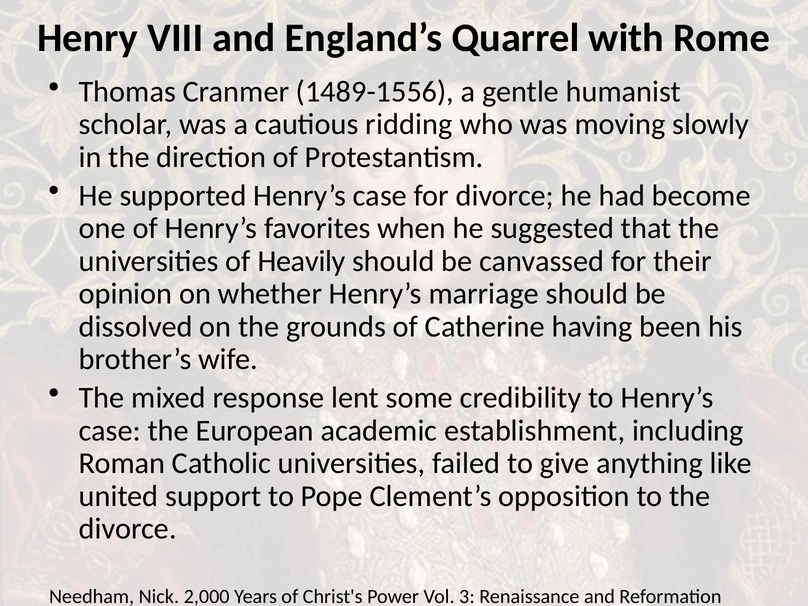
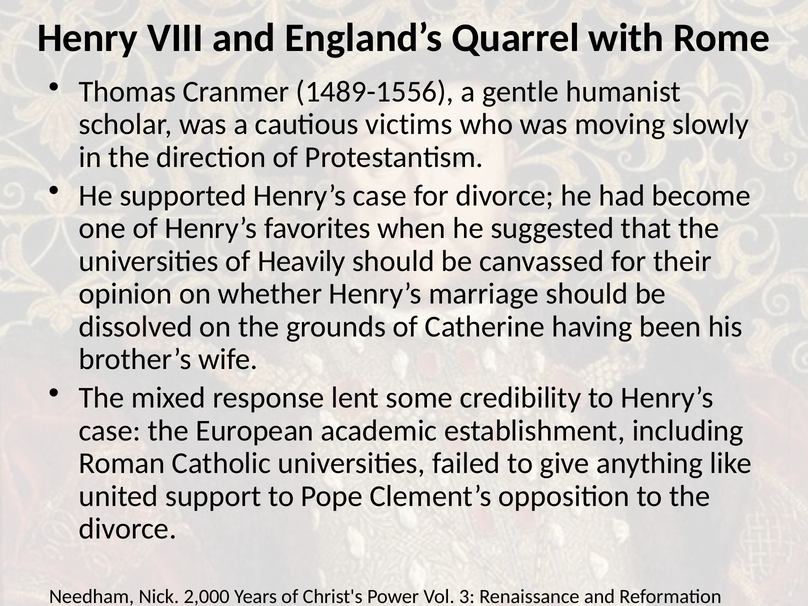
ridding: ridding -> victims (409, 124)
